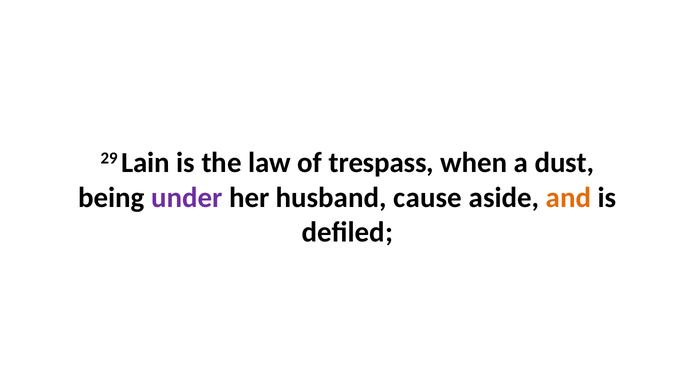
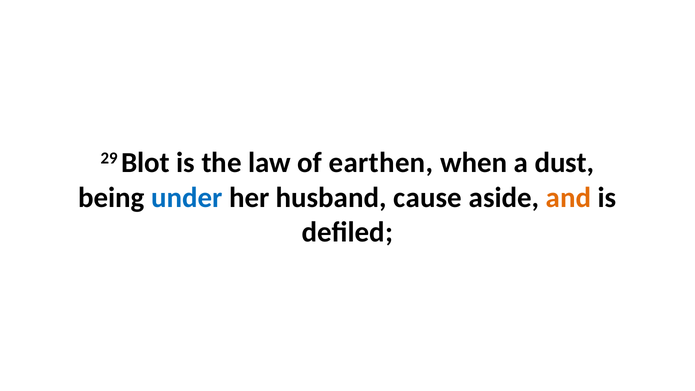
Lain: Lain -> Blot (146, 163)
trespass: trespass -> earthen (381, 163)
under colour: purple -> blue (187, 197)
